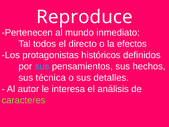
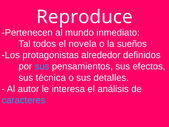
directo: directo -> novela (83, 44)
efectos: efectos -> sueños (132, 44)
históricos: históricos -> alrededor (101, 55)
hechos: hechos -> efectos (149, 66)
caracteres colour: light green -> light blue (24, 100)
